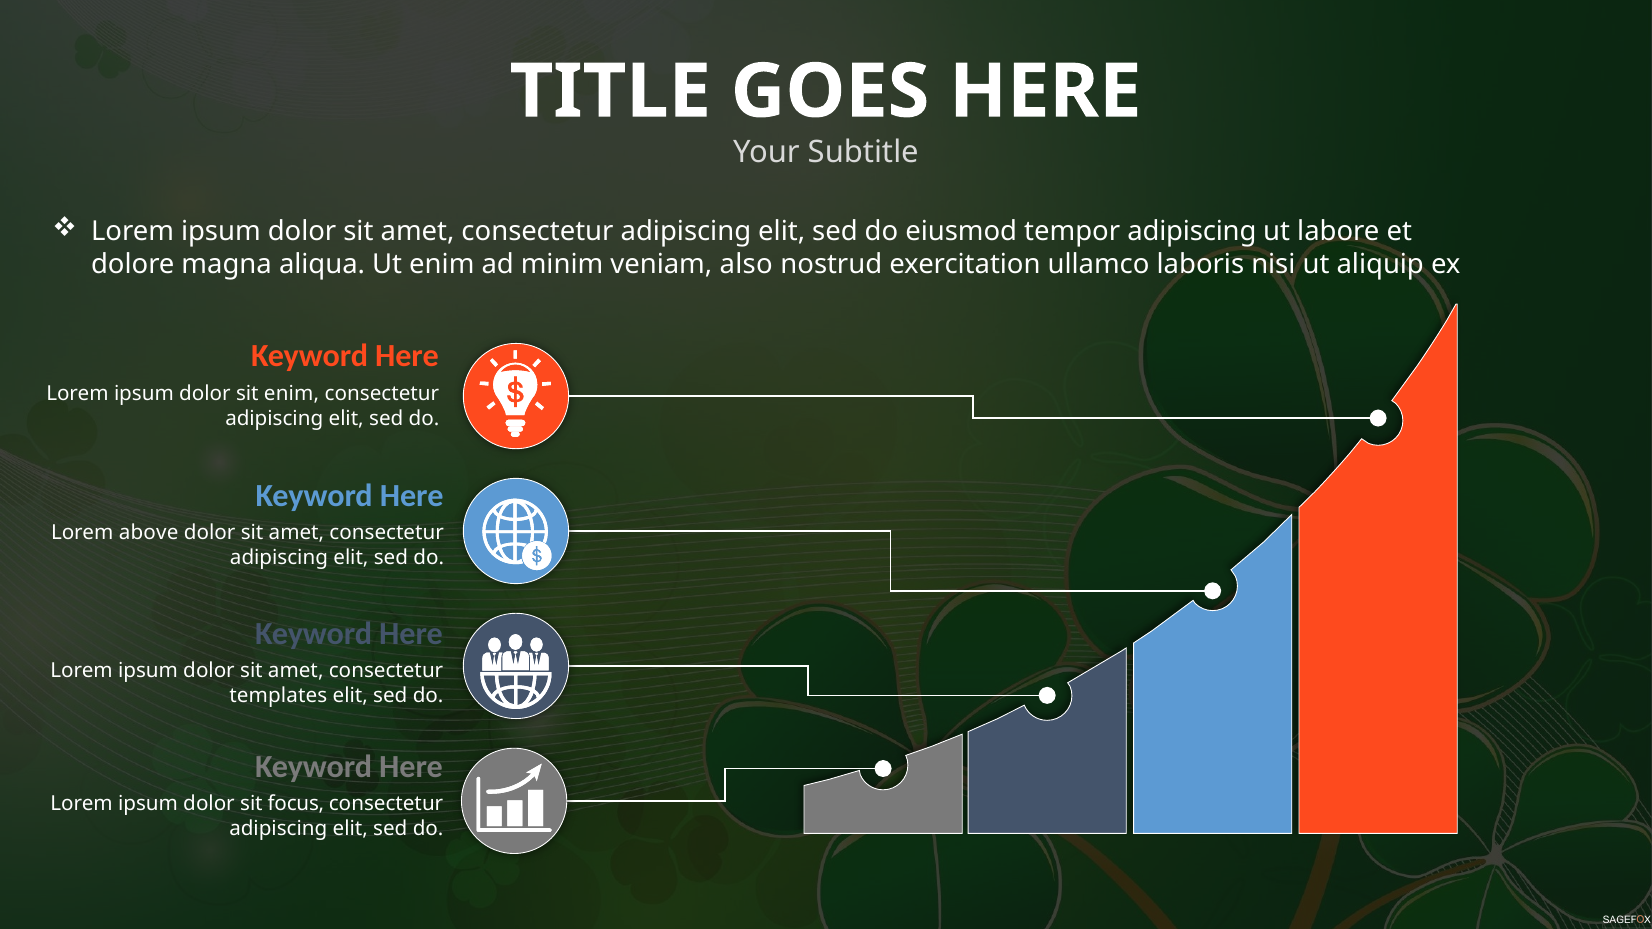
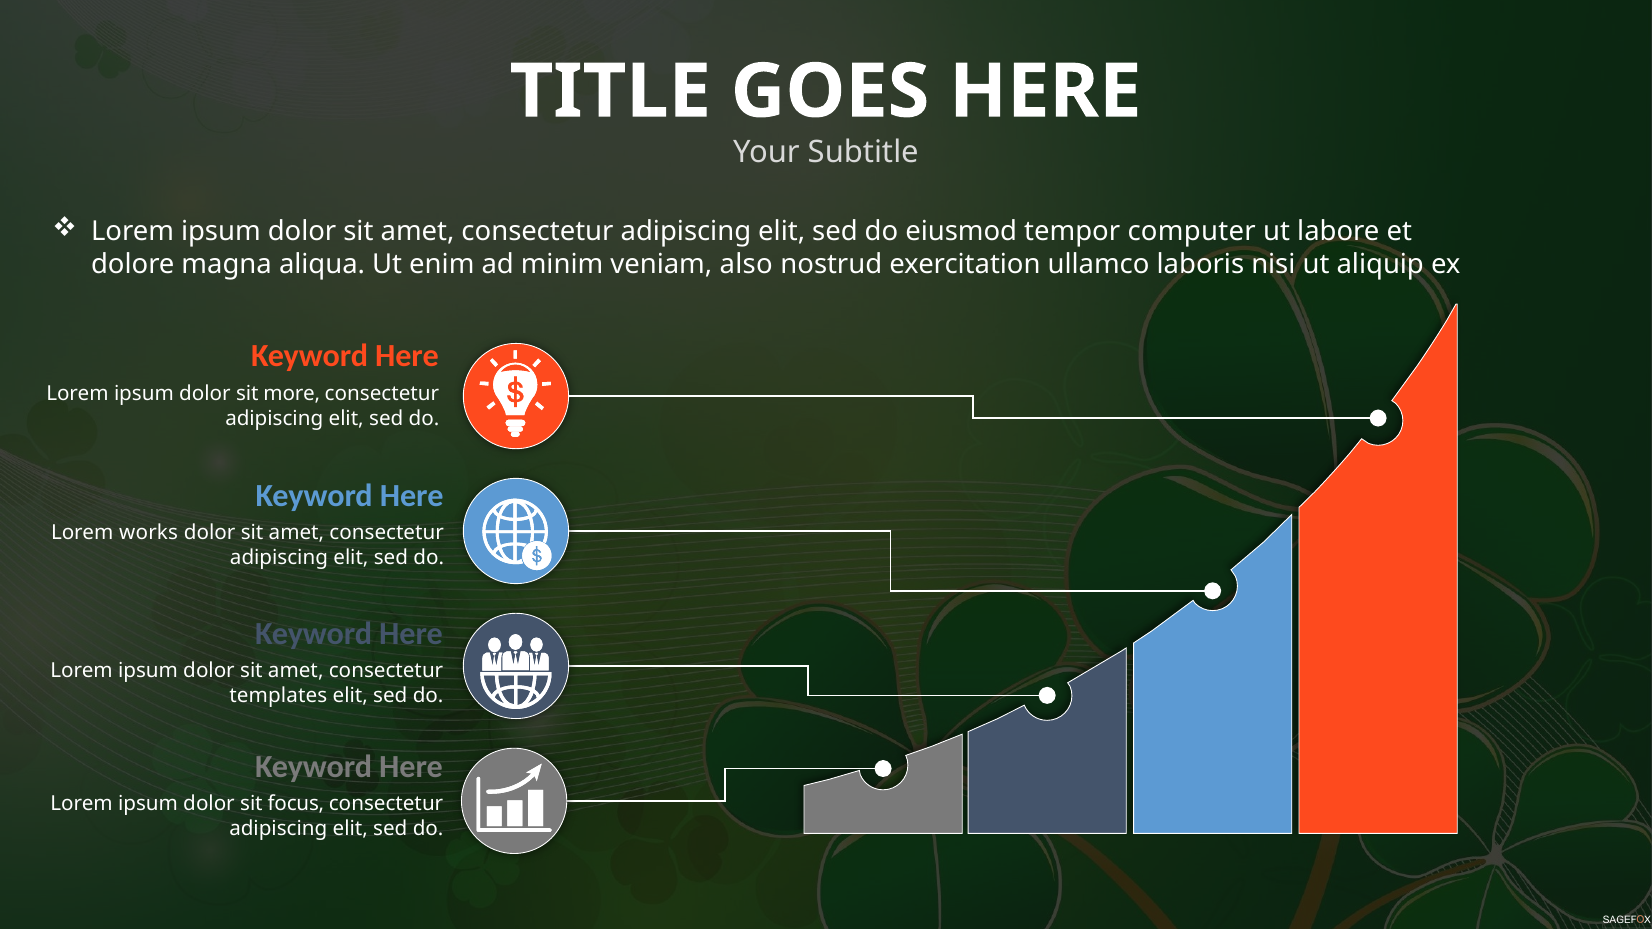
tempor adipiscing: adipiscing -> computer (1192, 232)
sit enim: enim -> more (292, 394)
above: above -> works (149, 533)
